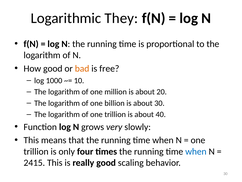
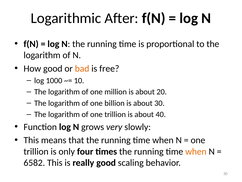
They: They -> After (121, 18)
when colour: blue -> orange (196, 151)
2415: 2415 -> 6582 (34, 162)
